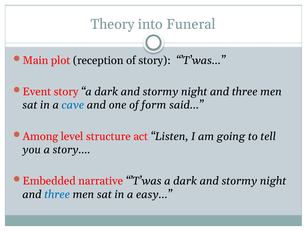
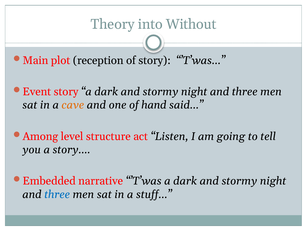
Funeral: Funeral -> Without (191, 24)
cave colour: blue -> orange (73, 105)
form: form -> hand (154, 105)
easy…: easy… -> stuff… (154, 194)
